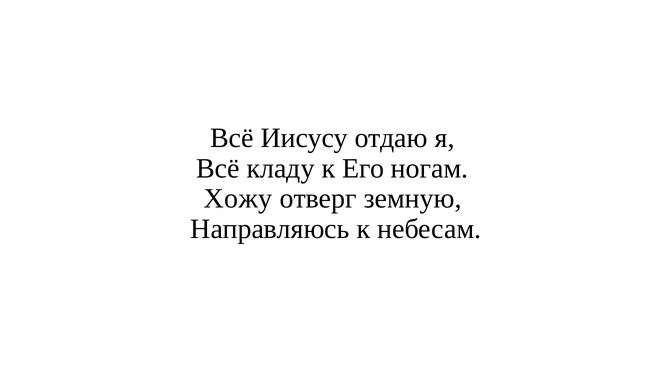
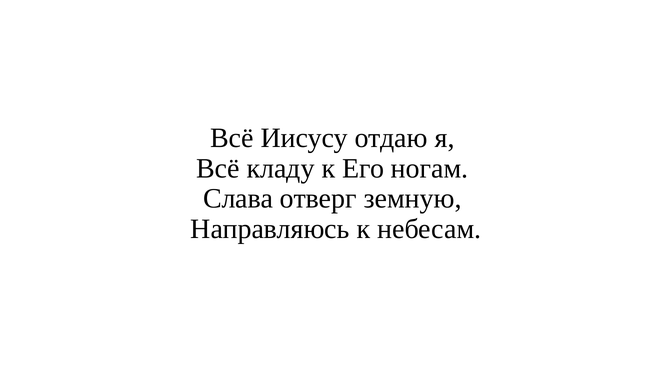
Хожу: Хожу -> Слава (238, 199)
